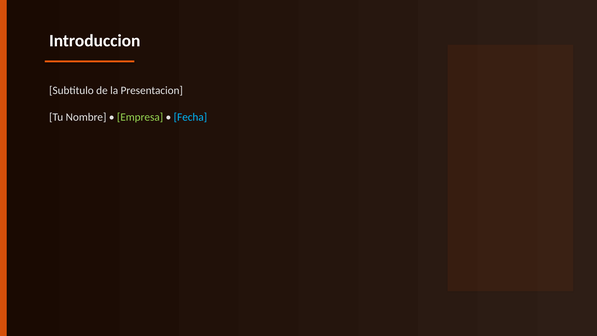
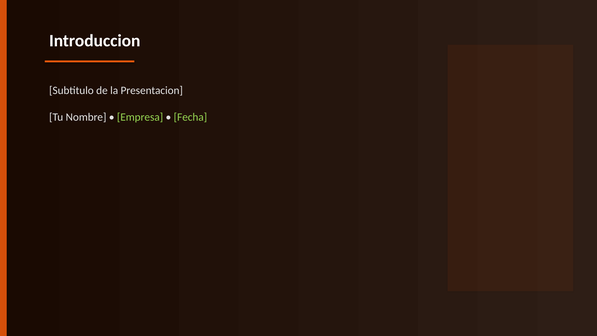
Fecha colour: light blue -> light green (190, 117)
